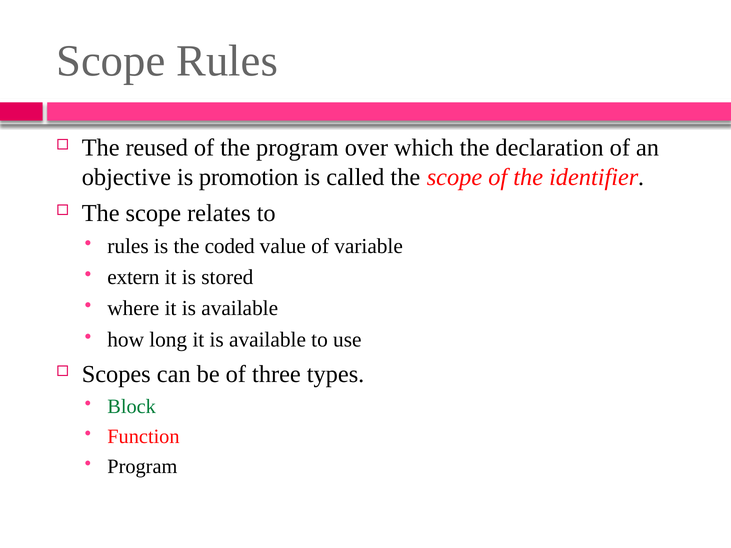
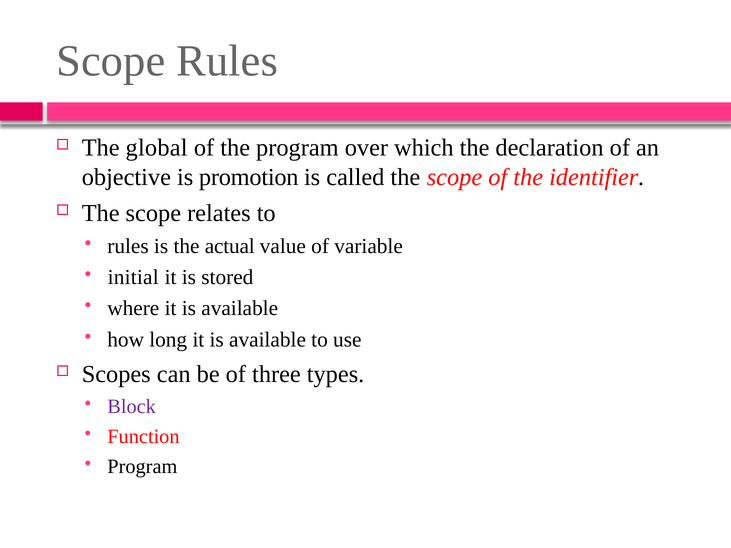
reused: reused -> global (157, 148)
coded: coded -> actual (230, 246)
extern: extern -> initial (133, 277)
Block colour: green -> purple (132, 407)
